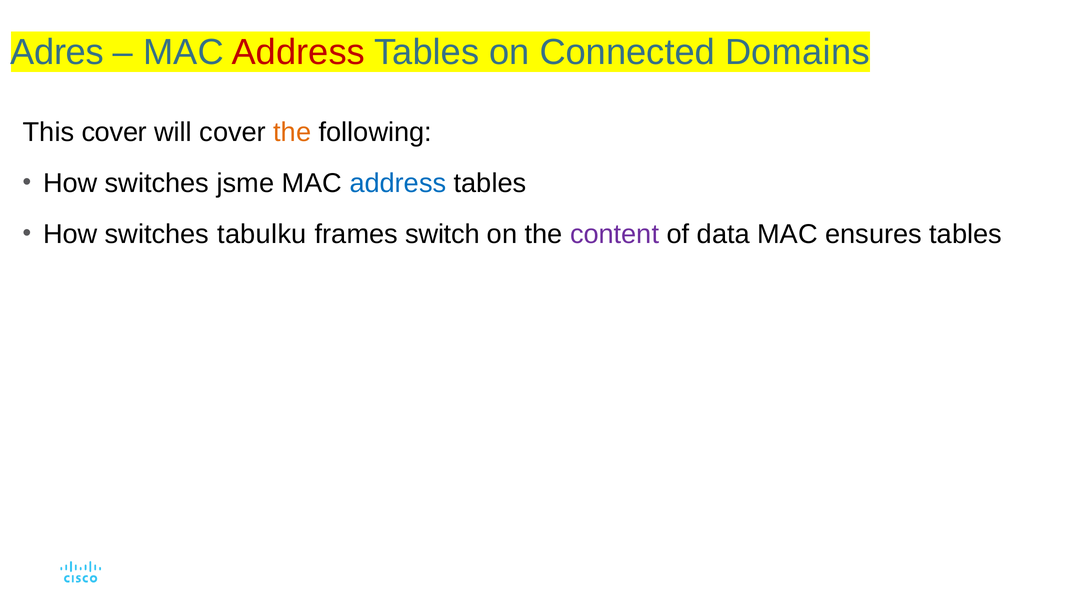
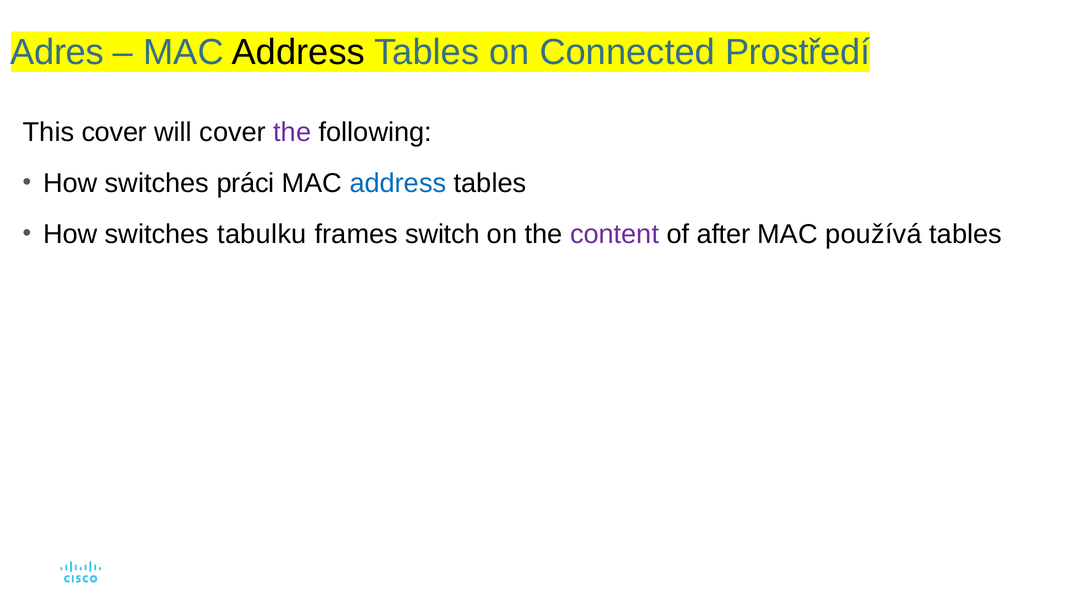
Address colour: red -> black (298, 52)
Domains: Domains -> Prostředí (798, 52)
the colour: orange -> purple (292, 132)
jsme: jsme -> práci (246, 183)
data: data -> after (723, 234)
ensures: ensures -> používá (874, 234)
